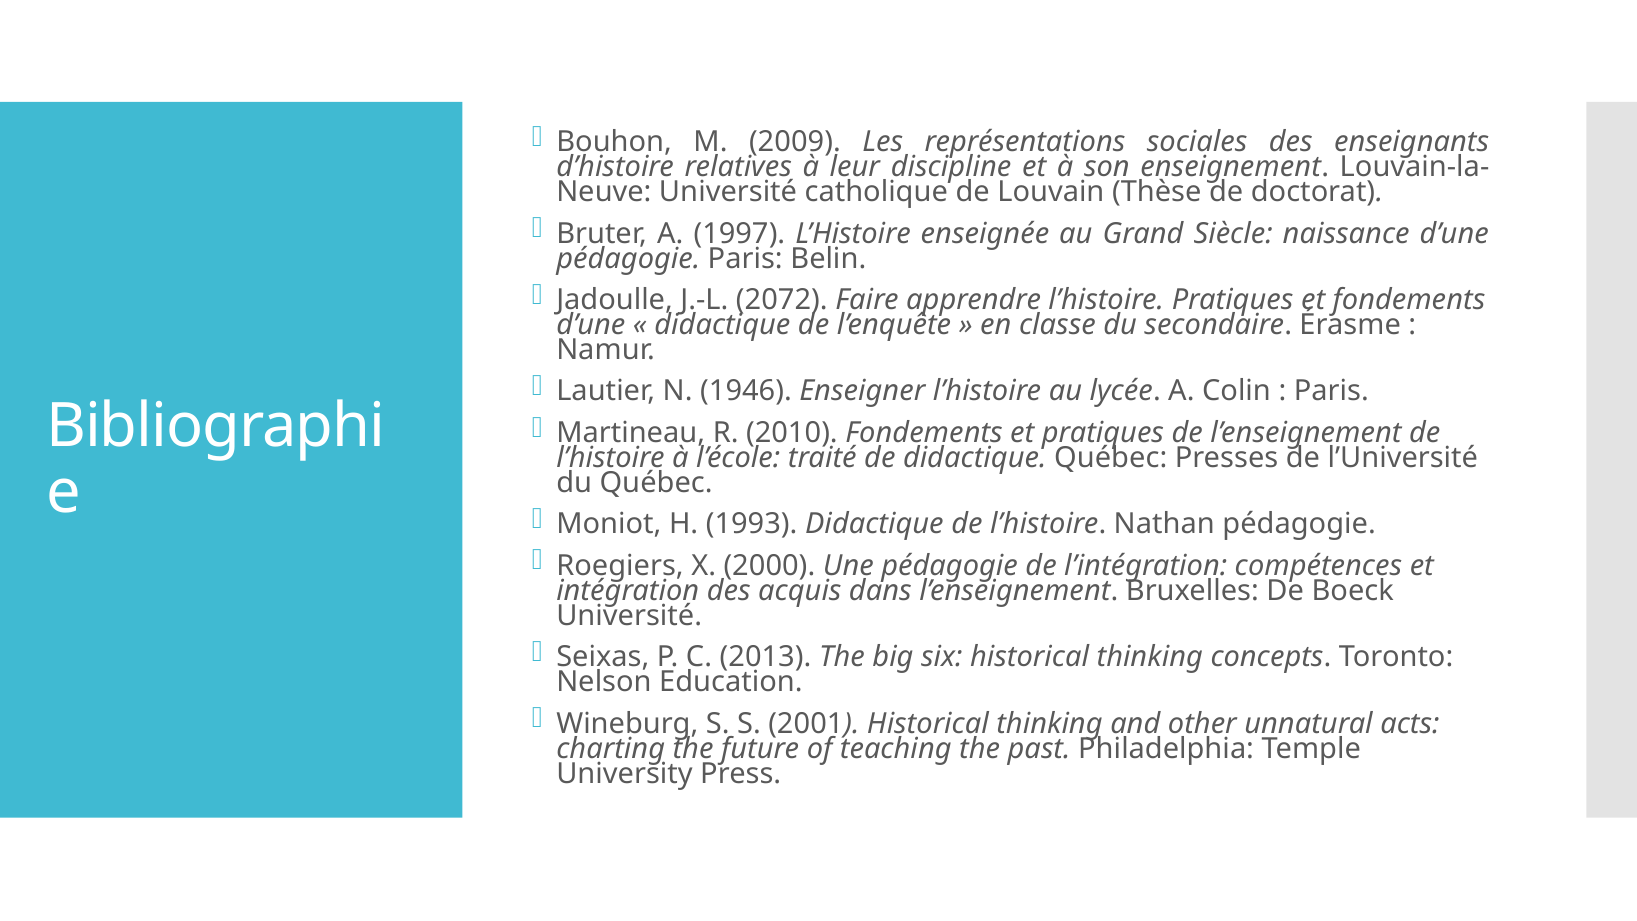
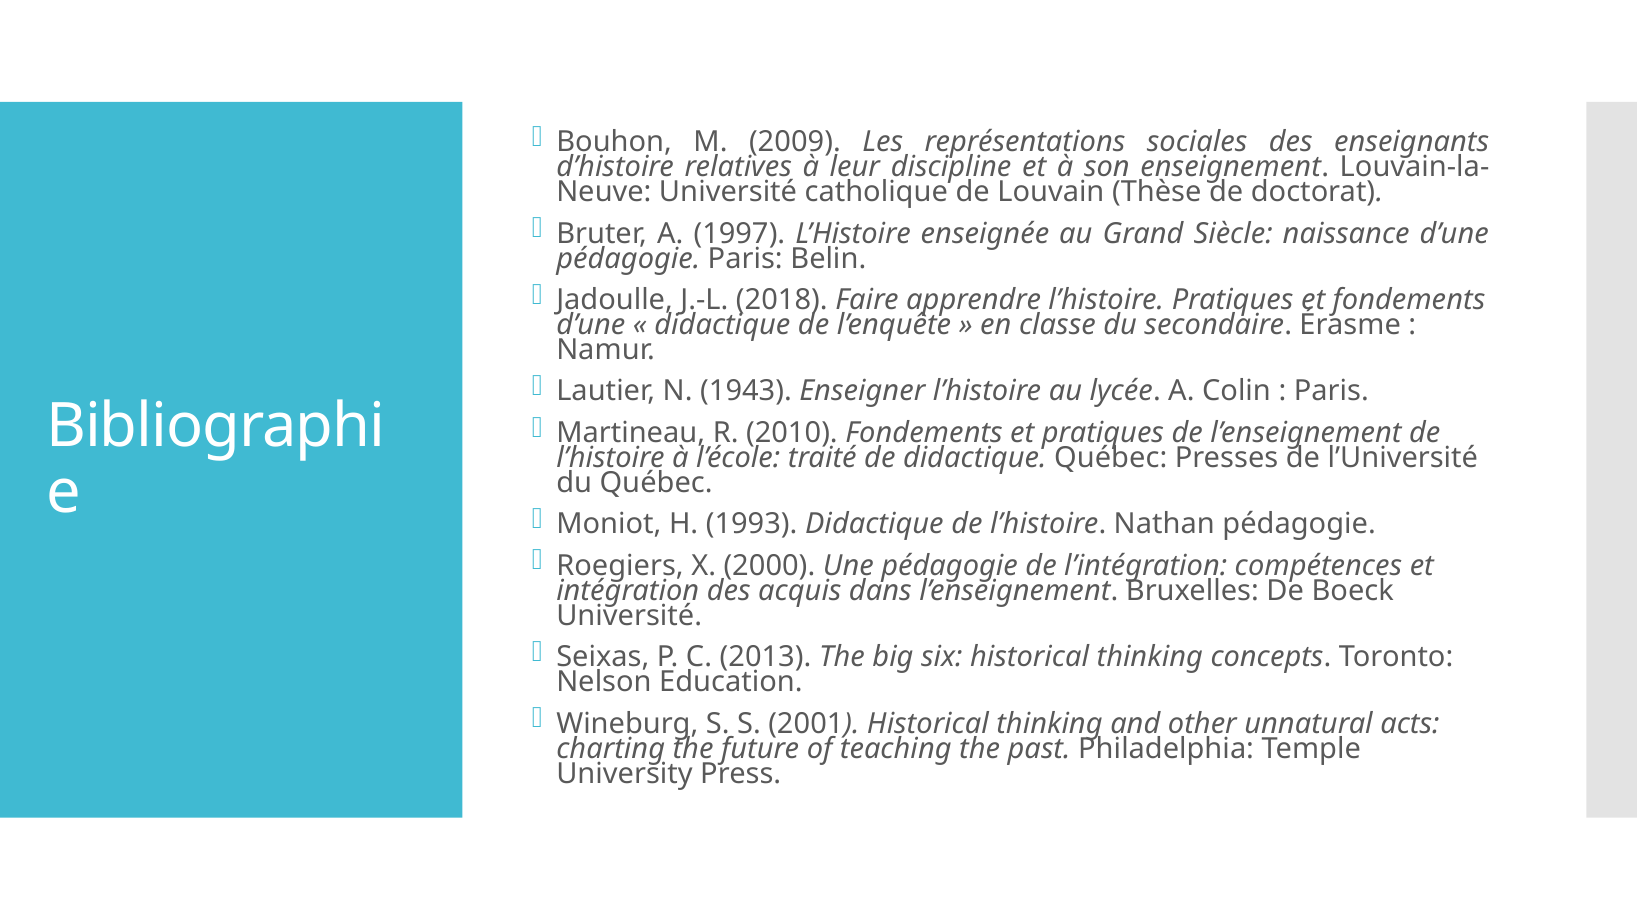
2072: 2072 -> 2018 (782, 300)
1946: 1946 -> 1943 (746, 391)
